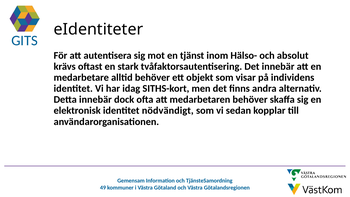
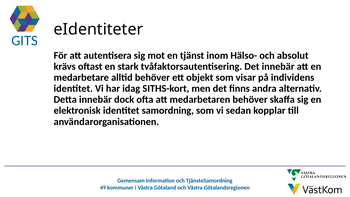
nödvändigt: nödvändigt -> samordning (168, 111)
